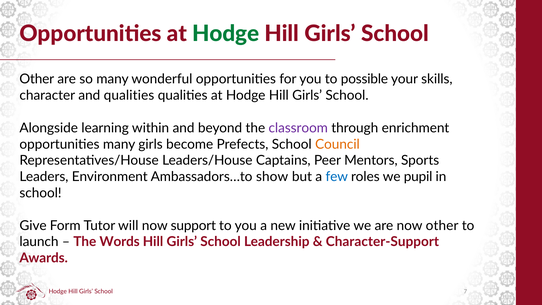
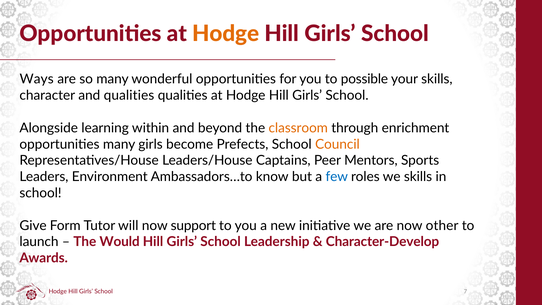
Hodge colour: green -> orange (226, 34)
Other: Other -> Ways (37, 79)
classroom colour: purple -> orange (298, 128)
show: show -> know (272, 177)
we pupil: pupil -> skills (418, 177)
Words: Words -> Would (120, 242)
Character-Support: Character-Support -> Character-Develop (382, 242)
